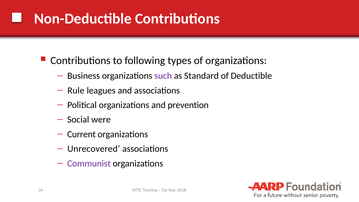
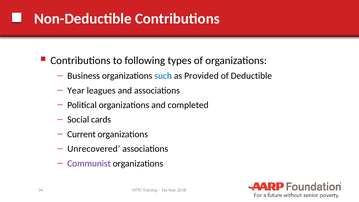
such colour: purple -> blue (163, 76)
Standard: Standard -> Provided (201, 76)
Rule: Rule -> Year (76, 90)
prevention: prevention -> completed (188, 105)
were: were -> cards (101, 120)
